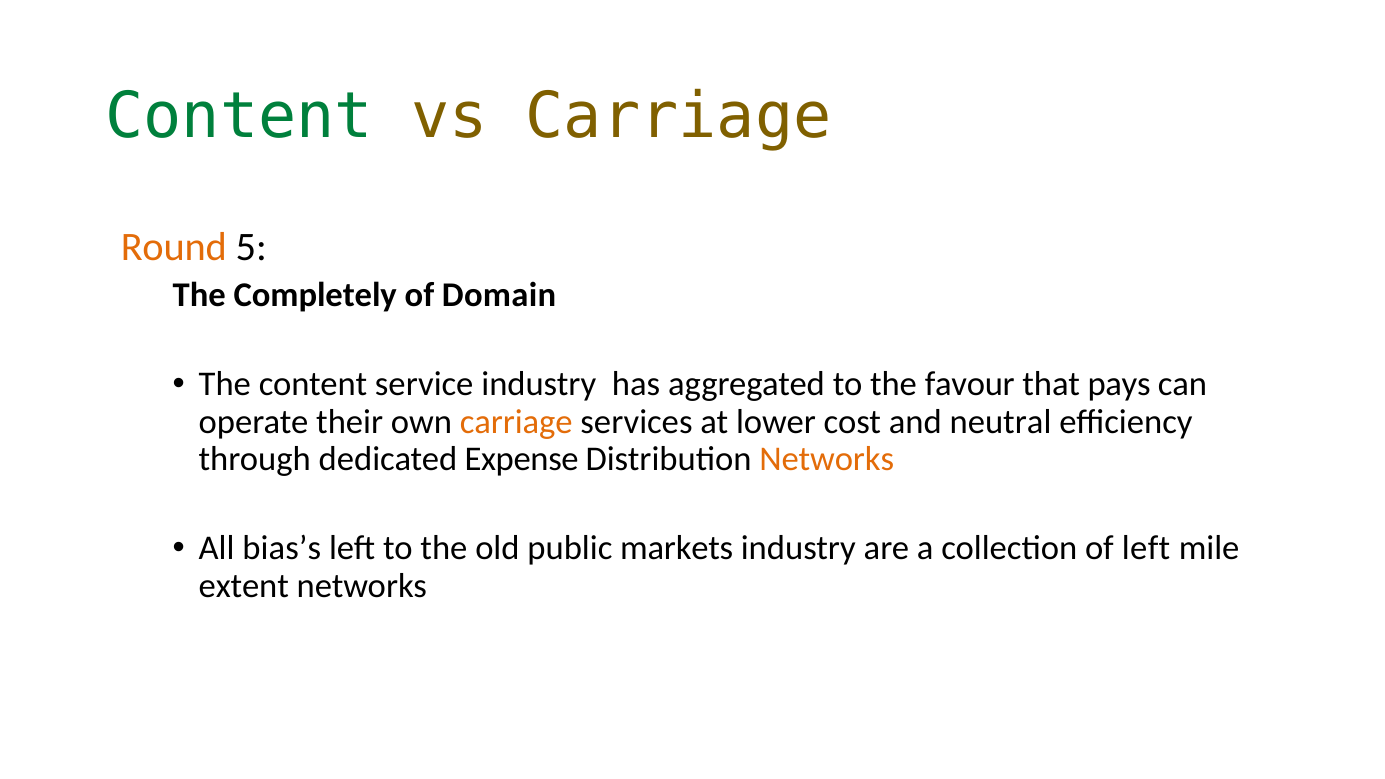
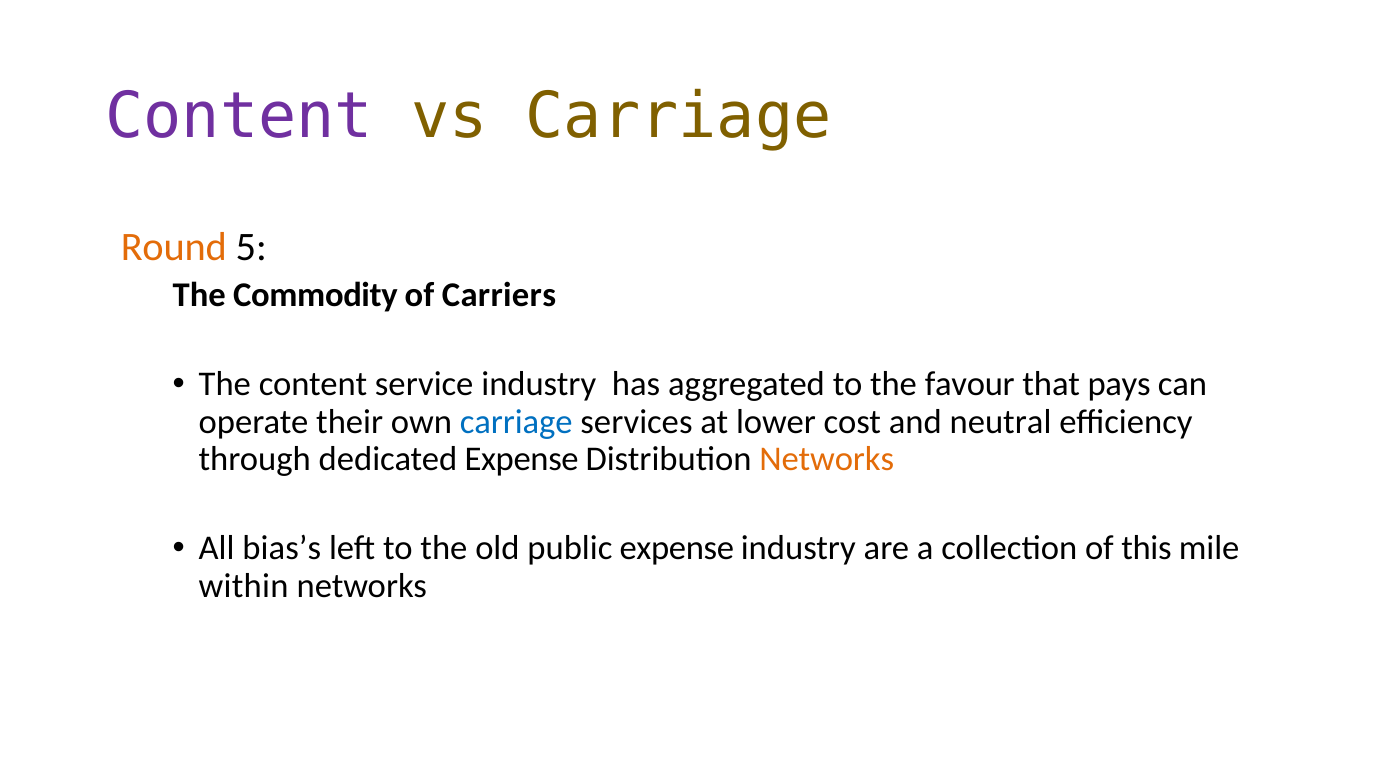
Content colour: green -> purple (239, 116)
Completely: Completely -> Commodity (315, 295)
Domain: Domain -> Carriers (499, 295)
carriage colour: orange -> blue (516, 422)
public markets: markets -> expense (677, 548)
of left: left -> this (1146, 548)
extent: extent -> within (244, 586)
